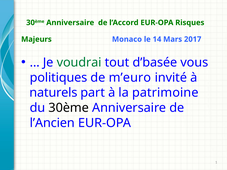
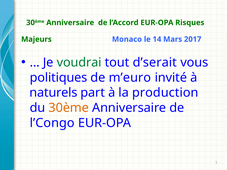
d’basée: d’basée -> d’serait (155, 63)
patrimoine: patrimoine -> production (165, 93)
30ème colour: black -> orange (69, 108)
l’Ancien: l’Ancien -> l’Congo (52, 123)
